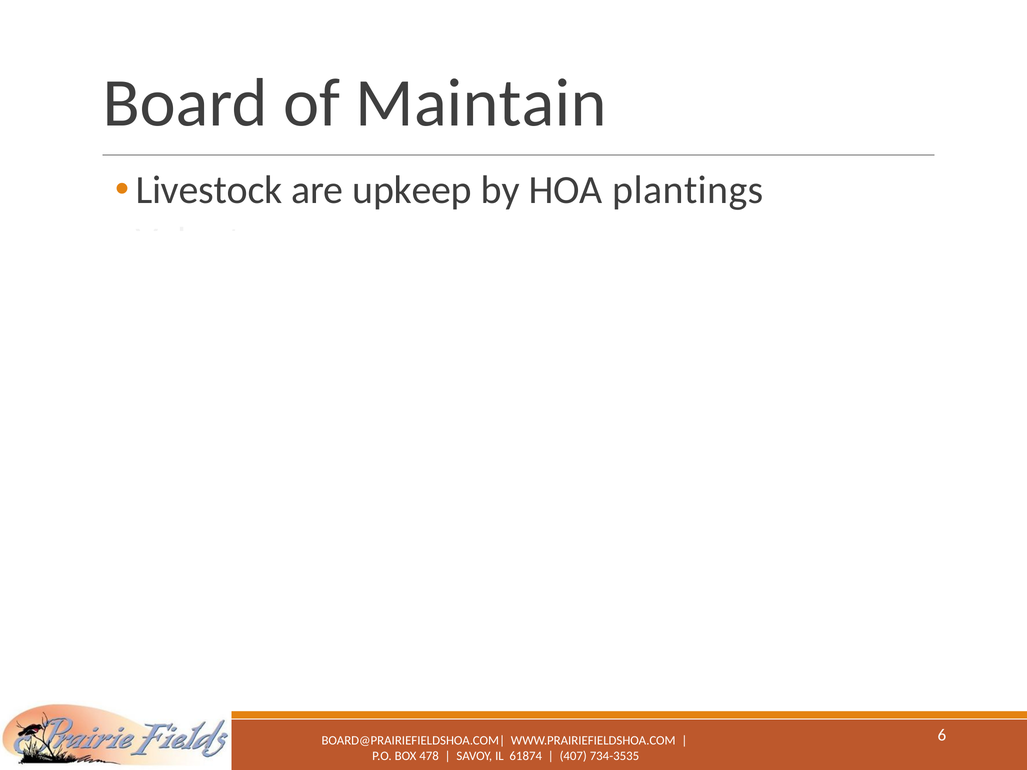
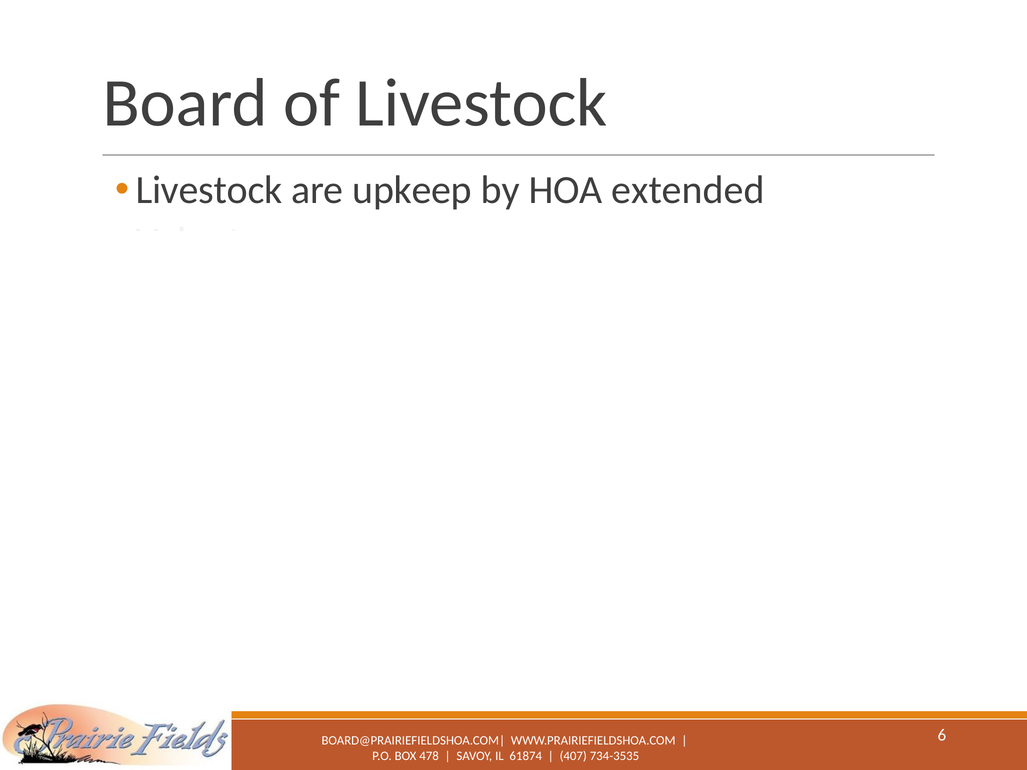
of Maintain: Maintain -> Livestock (481, 103)
plantings: plantings -> extended (688, 190)
